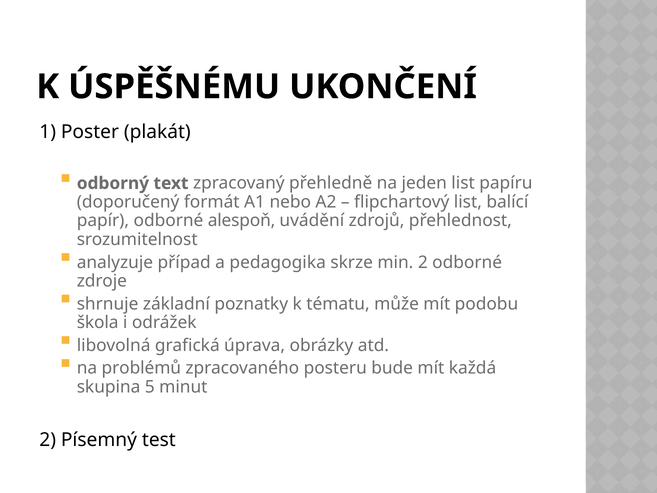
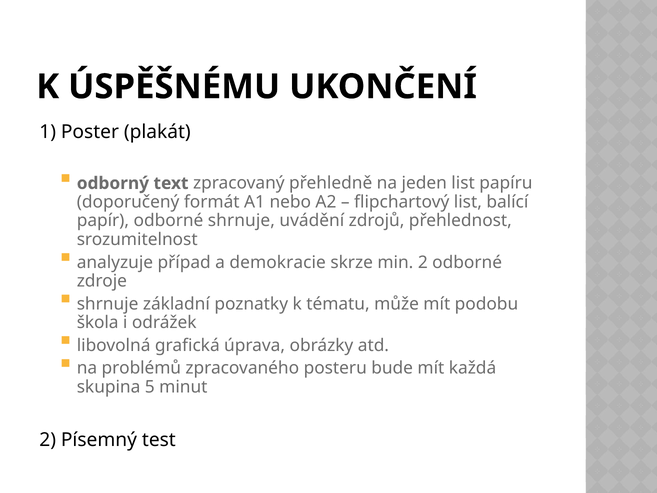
odborné alespoň: alespoň -> shrnuje (241, 221)
pedagogika: pedagogika -> demokracie (278, 262)
